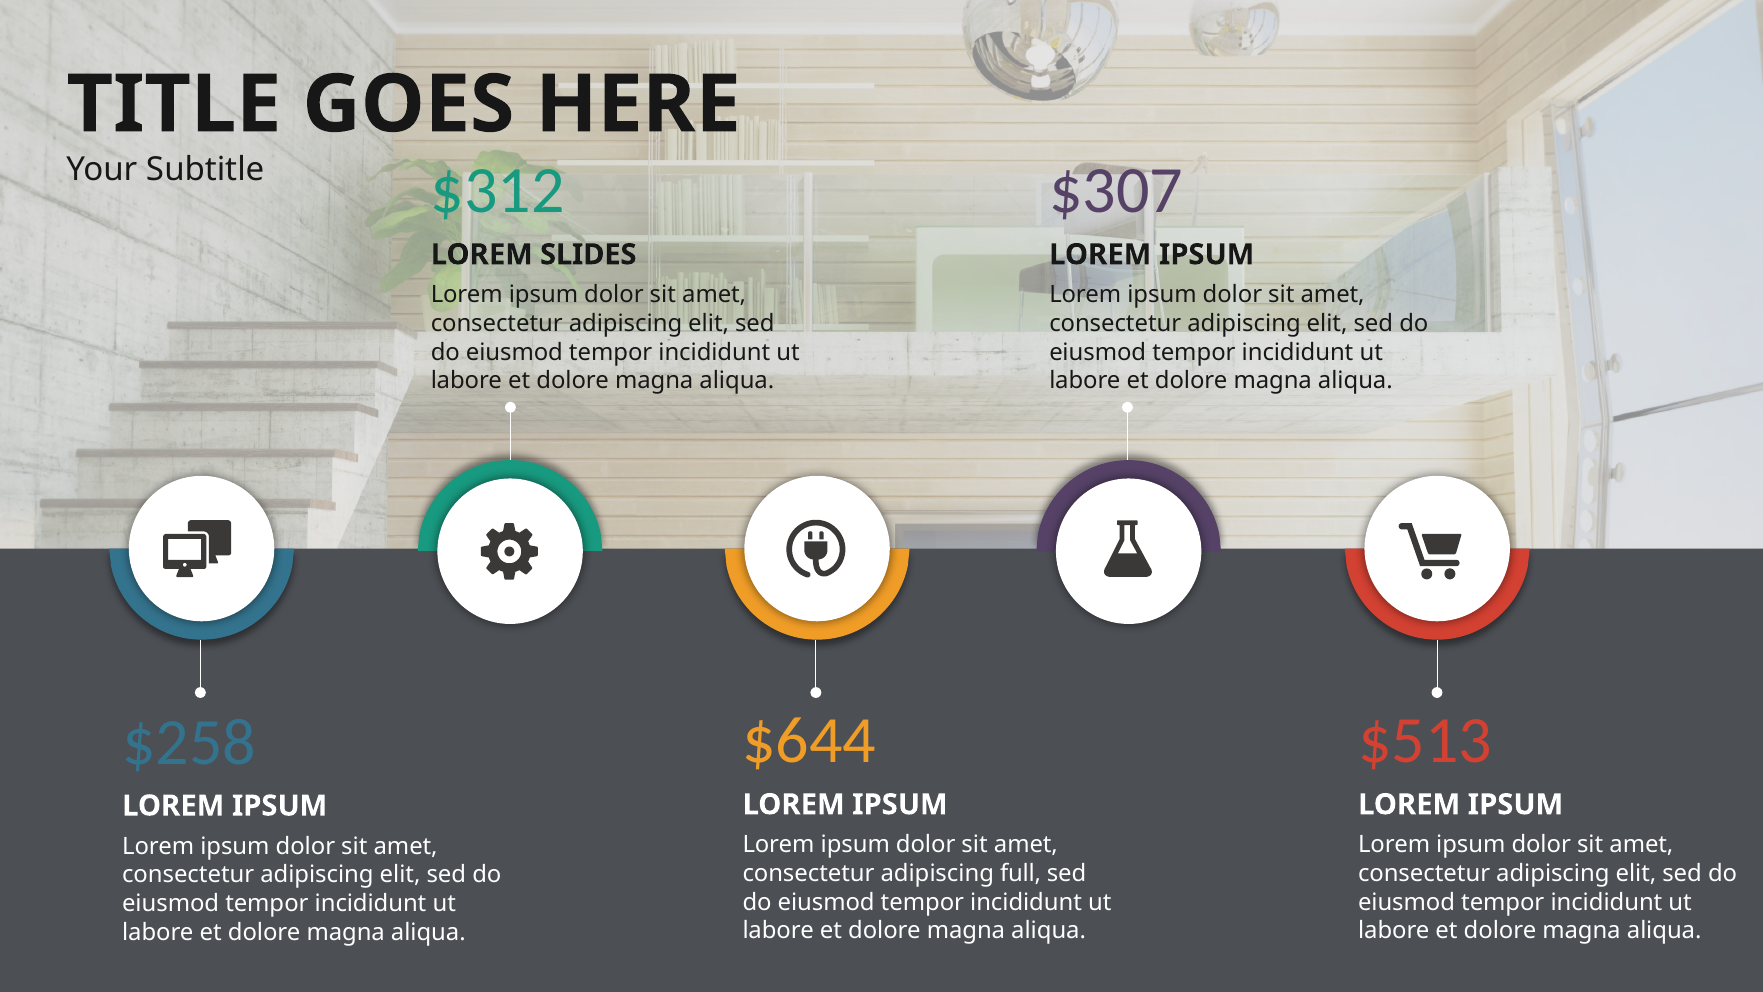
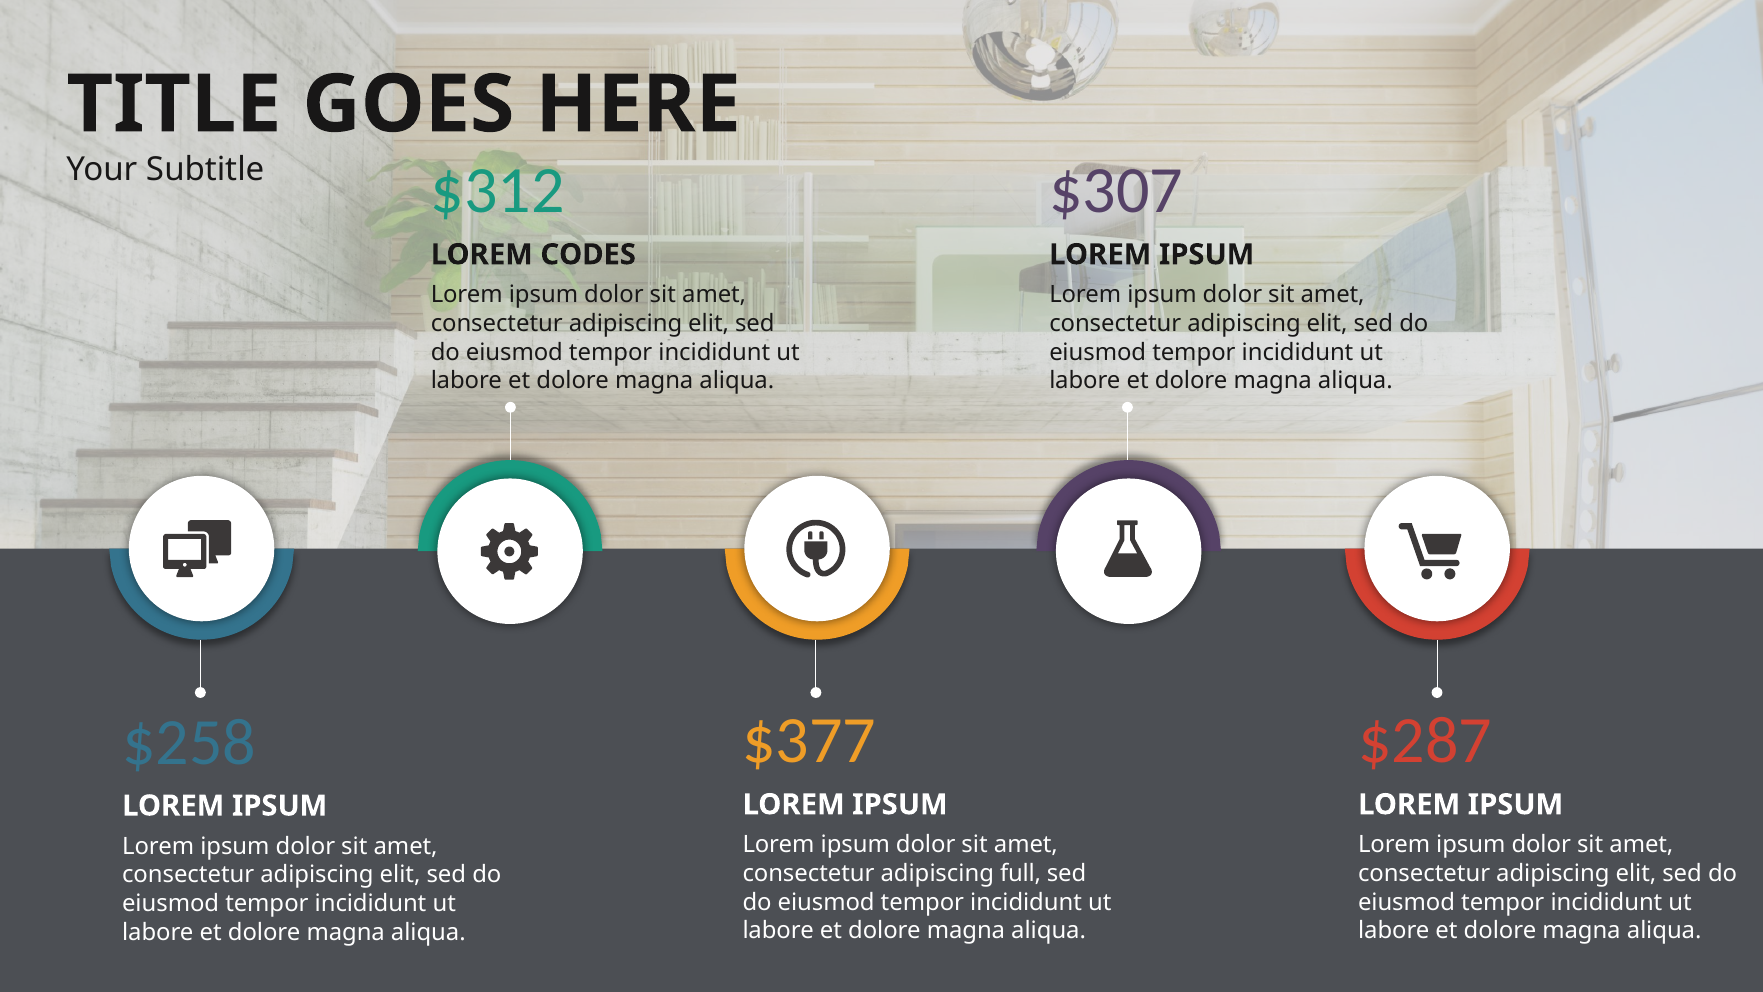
SLIDES: SLIDES -> CODES (588, 254)
$644: $644 -> $377 (809, 741)
$513: $513 -> $287 (1425, 741)
